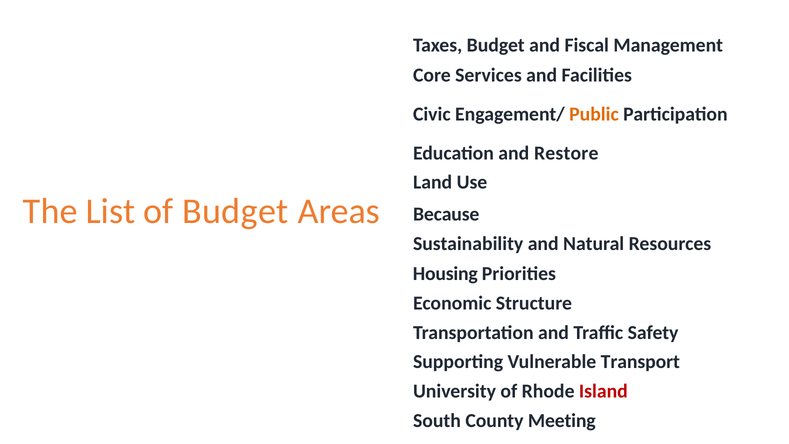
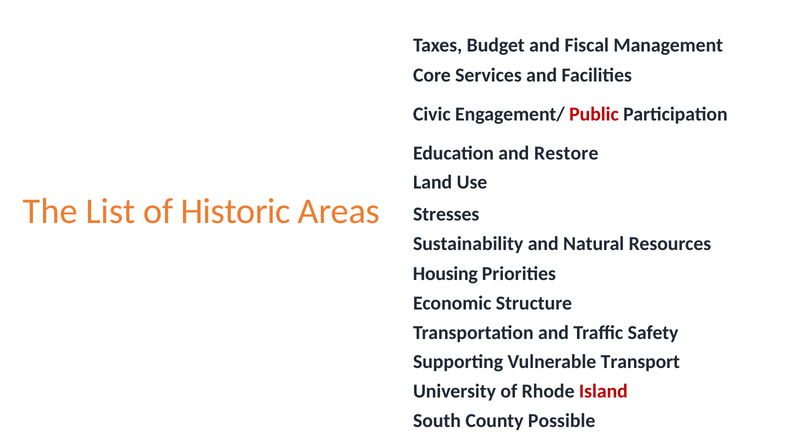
Public colour: orange -> red (594, 114)
of Budget: Budget -> Historic (236, 211)
Because: Because -> Stresses (446, 214)
Meeting: Meeting -> Possible (562, 421)
